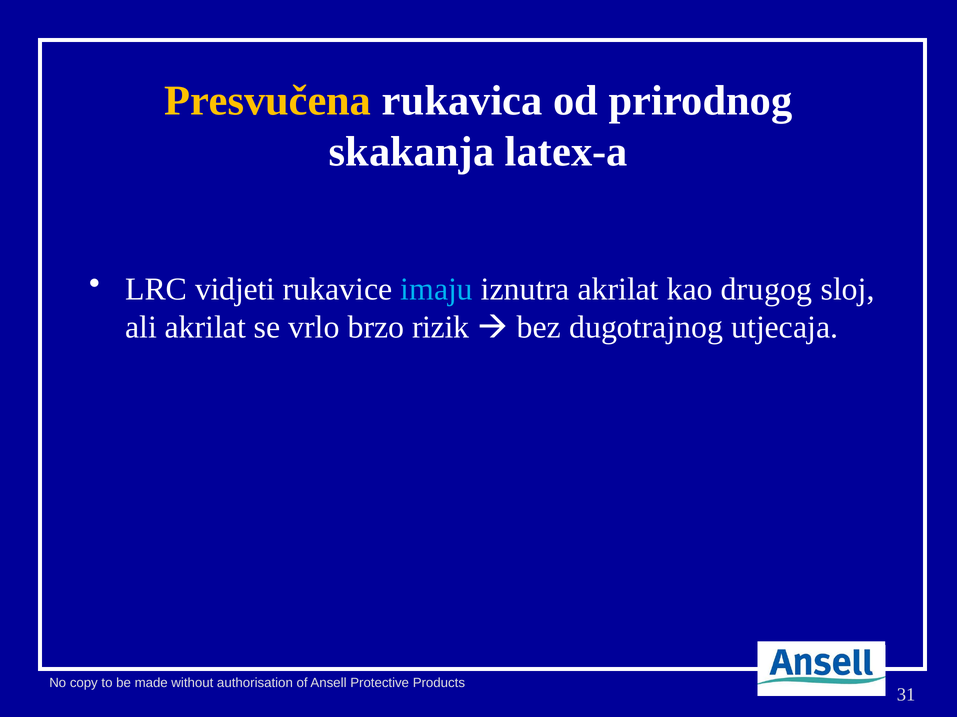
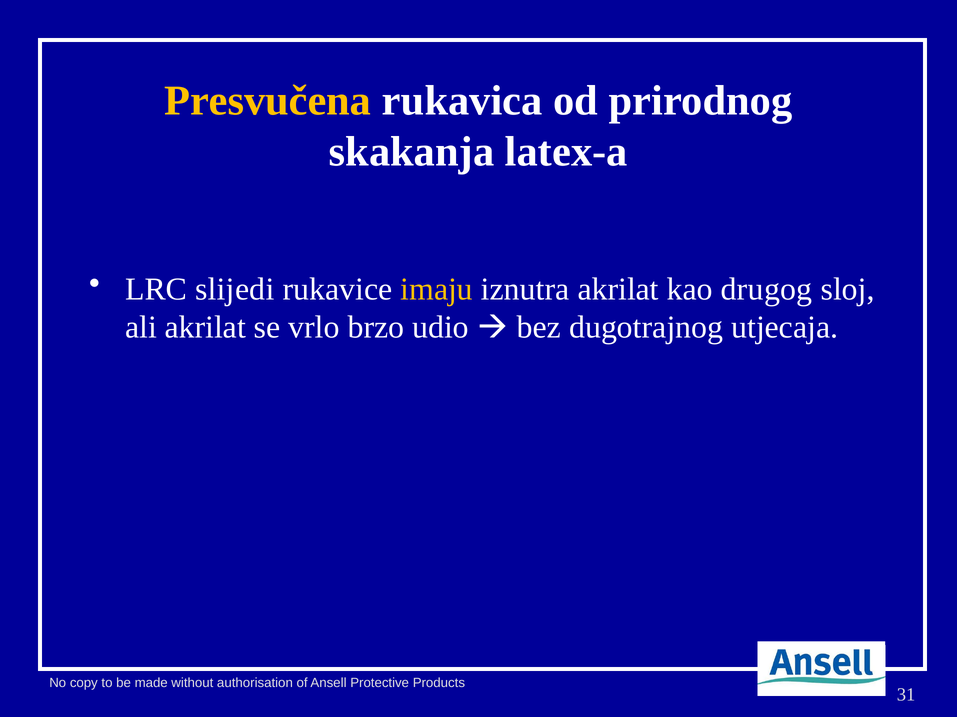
vidjeti: vidjeti -> slijedi (235, 289)
imaju colour: light blue -> yellow (437, 289)
rizik: rizik -> udio (441, 328)
